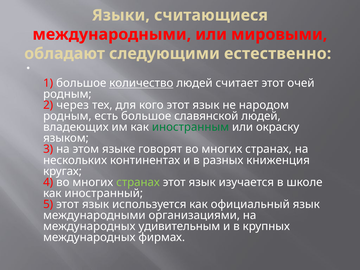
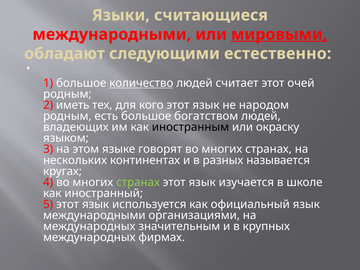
мировыми underline: none -> present (279, 34)
через: через -> иметь (73, 105)
славянской: славянской -> богатством (206, 116)
иностранным colour: green -> black (190, 127)
книженция: книженция -> называется (278, 160)
удивительным: удивительным -> значительным (179, 226)
